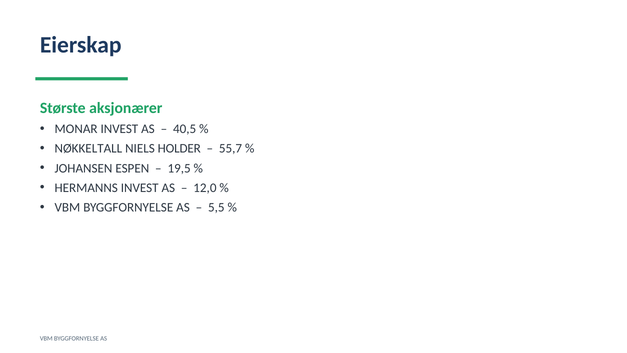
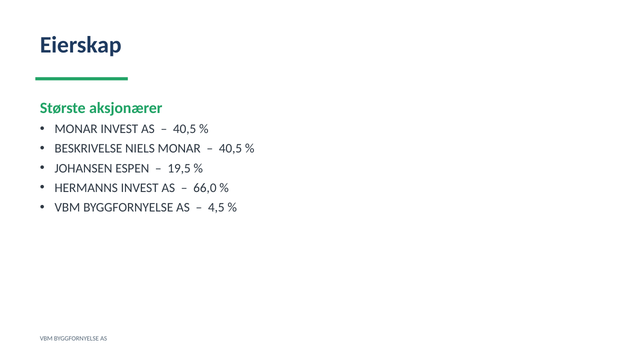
NØKKELTALL: NØKKELTALL -> BESKRIVELSE (88, 149)
NIELS HOLDER: HOLDER -> MONAR (179, 149)
55,7: 55,7 -> 40,5 (231, 149)
12,0: 12,0 -> 66,0 (205, 188)
5,5: 5,5 -> 4,5 (216, 207)
